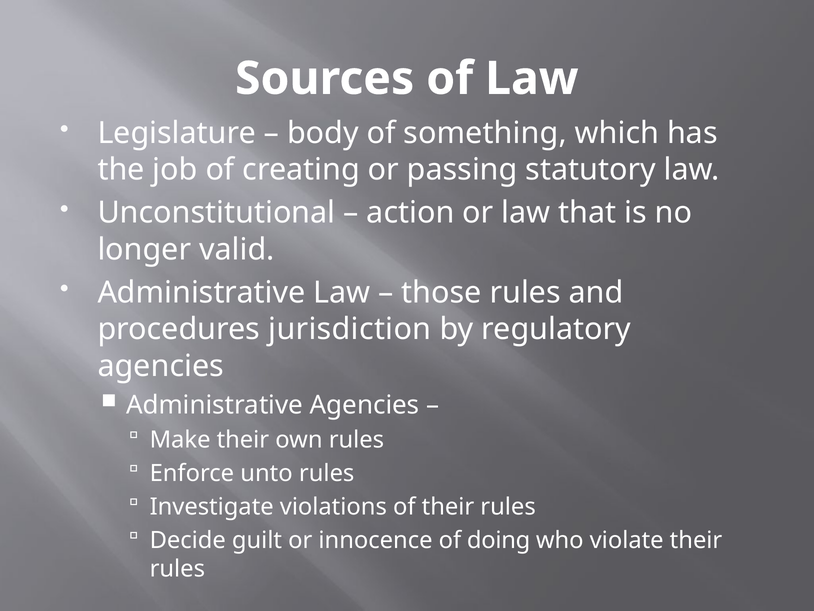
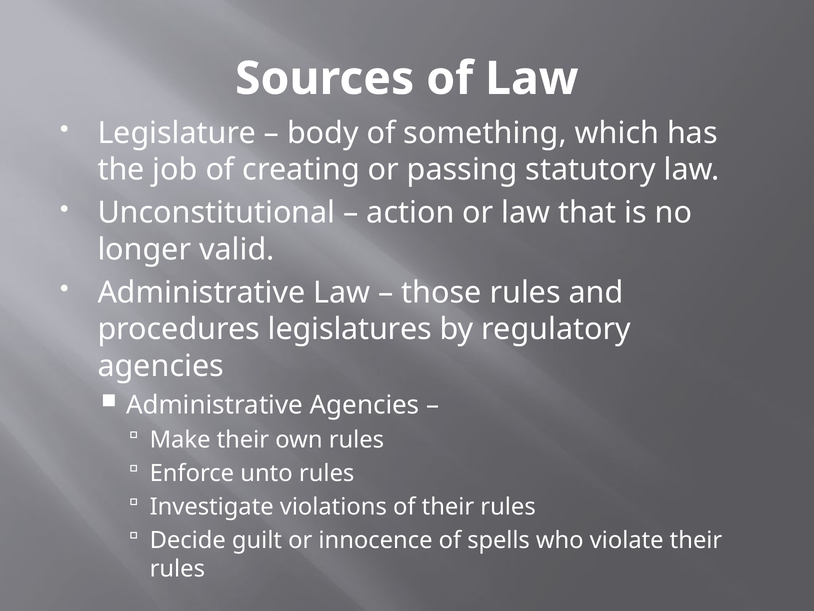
jurisdiction: jurisdiction -> legislatures (350, 329)
doing: doing -> spells (499, 540)
